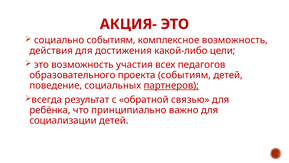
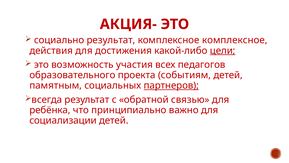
социально событиям: событиям -> результат (111, 40)
комплексное возможность: возможность -> комплексное (235, 40)
цели underline: none -> present (223, 50)
поведение: поведение -> памятным (56, 85)
